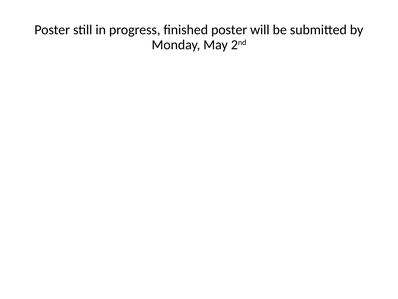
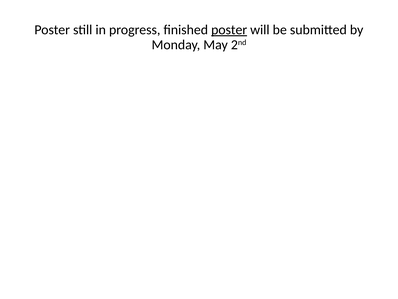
poster underline: none -> present (229, 30)
